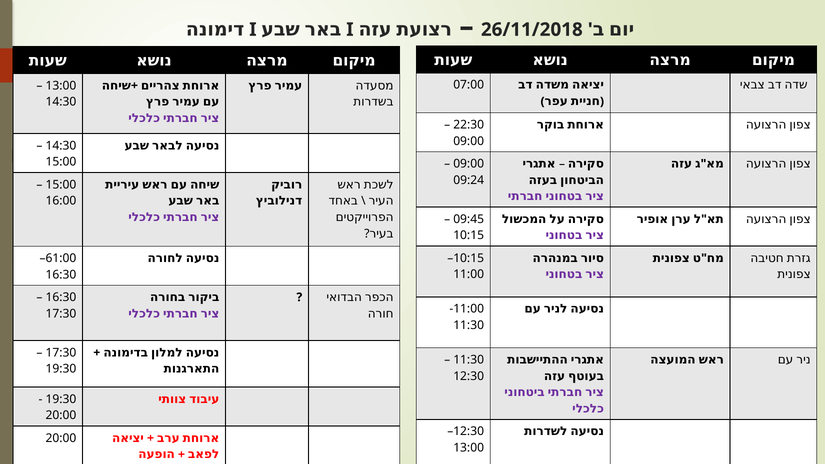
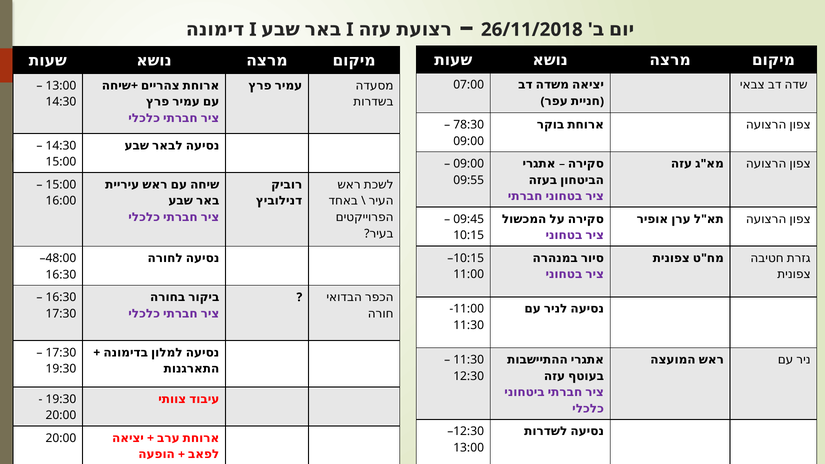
22:30: 22:30 -> 78:30 (469, 125)
09:24: 09:24 -> 09:55 (469, 180)
61:00: 61:00 -> 48:00 (61, 258)
